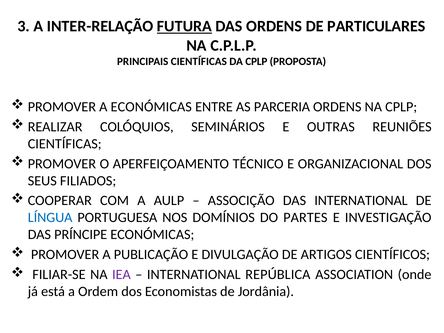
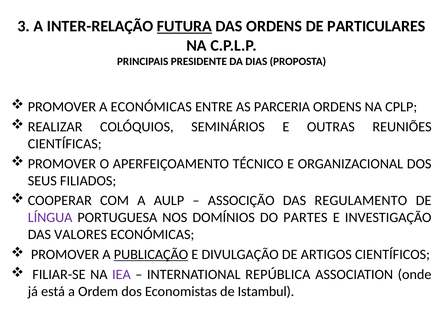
PRINCIPAIS CIENTÍFICAS: CIENTÍFICAS -> PRESIDENTE (199, 61)
DA CPLP: CPLP -> DIAS (256, 61)
DAS INTERNATIONAL: INTERNATIONAL -> REGULAMENTO (361, 201)
LÍNGUA colour: blue -> purple (50, 218)
PRÍNCIPE: PRÍNCIPE -> VALORES (81, 235)
PUBLICAÇÃO underline: none -> present (151, 255)
Jordânia: Jordânia -> Istambul (266, 292)
